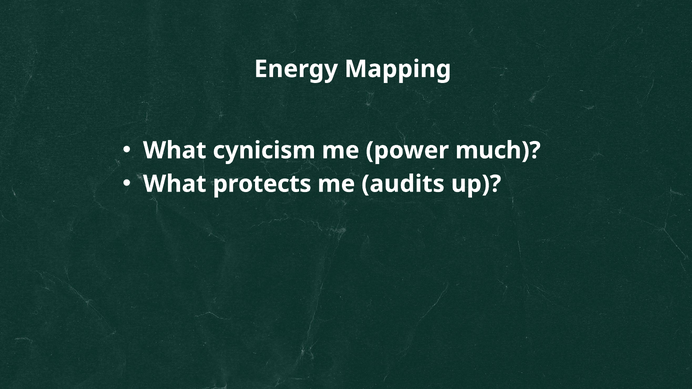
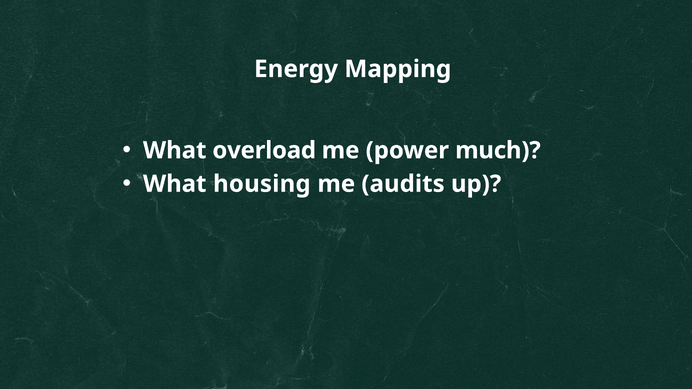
cynicism: cynicism -> overload (264, 150)
protects: protects -> housing (262, 184)
